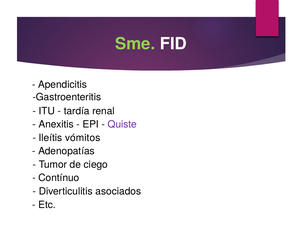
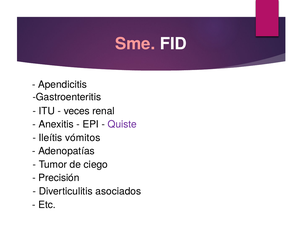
Sme colour: light green -> pink (135, 44)
tardía: tardía -> veces (77, 111)
Contínuo: Contínuo -> Precisión (59, 178)
